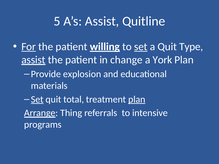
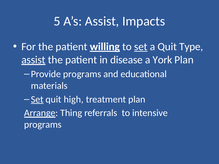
Quitline: Quitline -> Impacts (144, 21)
For underline: present -> none (29, 47)
change: change -> disease (126, 60)
Provide explosion: explosion -> programs (82, 74)
total: total -> high (74, 99)
plan underline: present -> none (137, 99)
